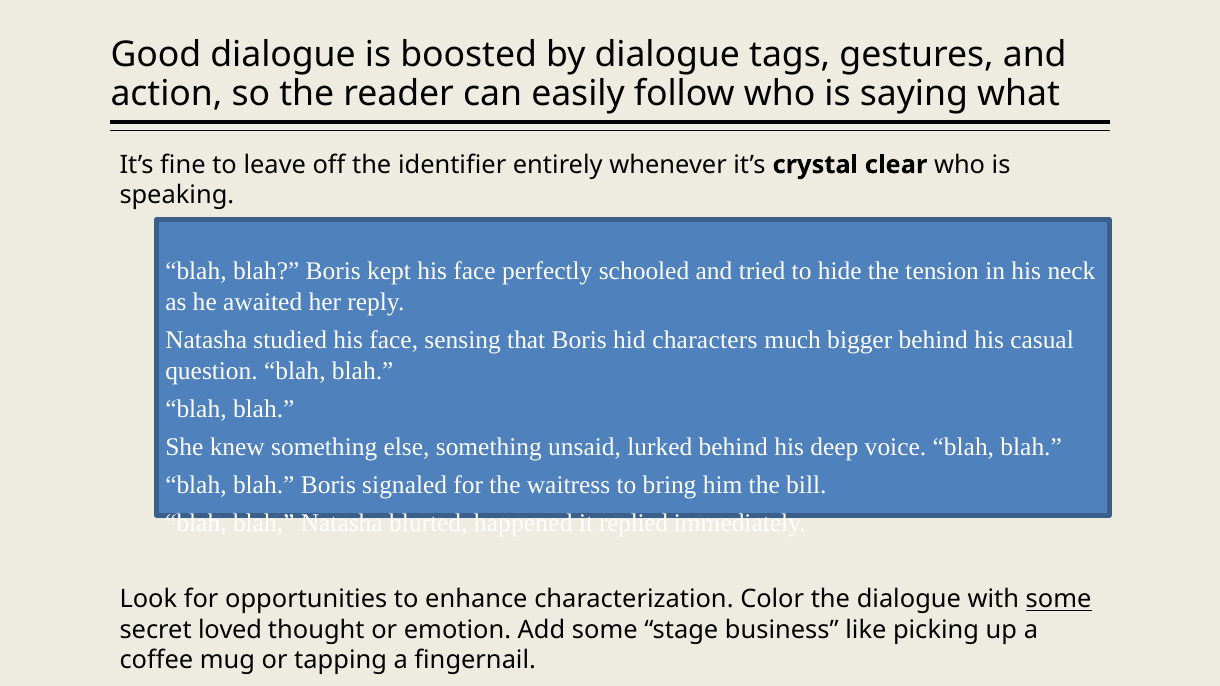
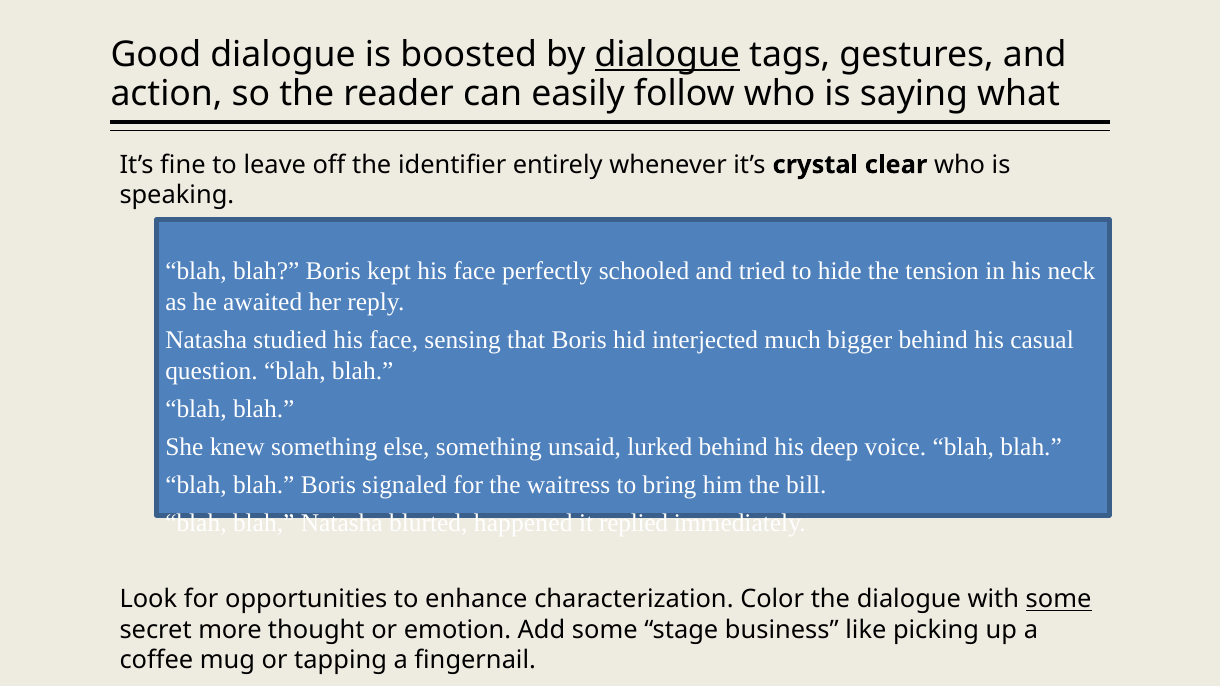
dialogue underline: none -> present (667, 55)
characters: characters -> interjected (705, 340)
loved: loved -> more (230, 630)
